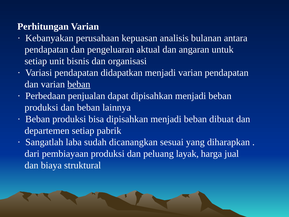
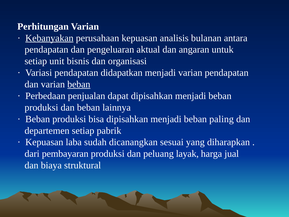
Kebanyakan underline: none -> present (49, 38)
dibuat: dibuat -> paling (221, 119)
Sangatlah: Sangatlah -> Kepuasan (44, 142)
pembiayaan: pembiayaan -> pembayaran (65, 154)
